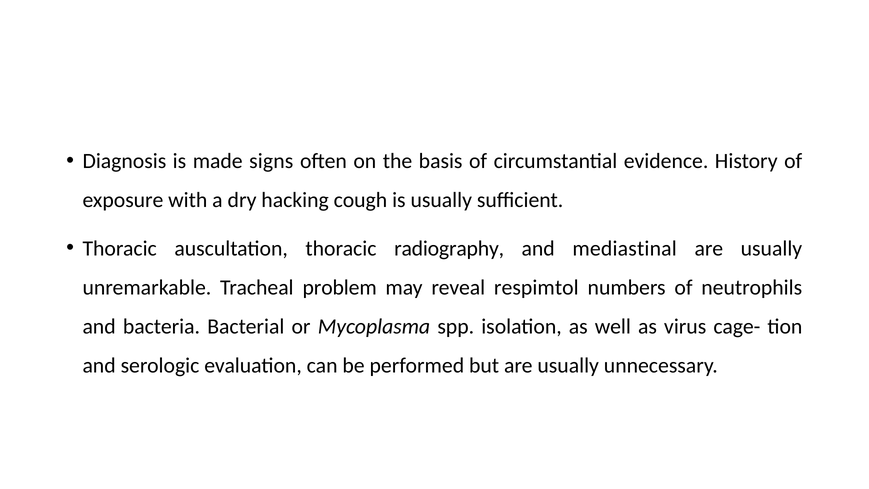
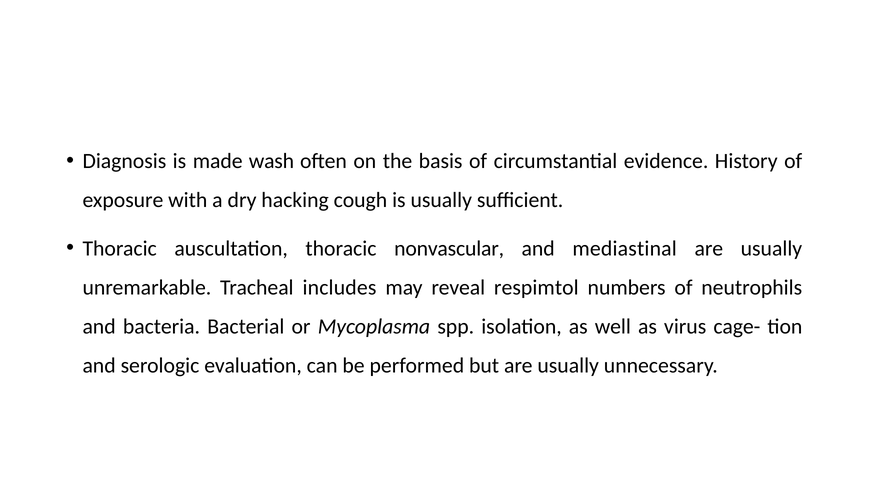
signs: signs -> wash (271, 161)
radiography: radiography -> nonvascular (449, 248)
problem: problem -> includes (339, 287)
